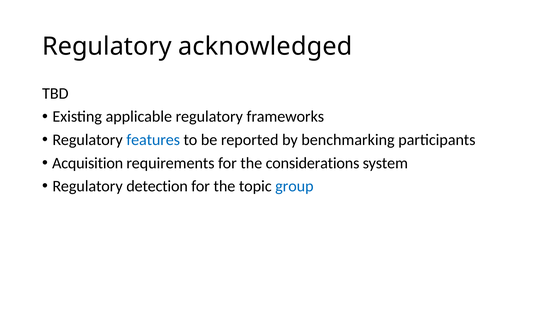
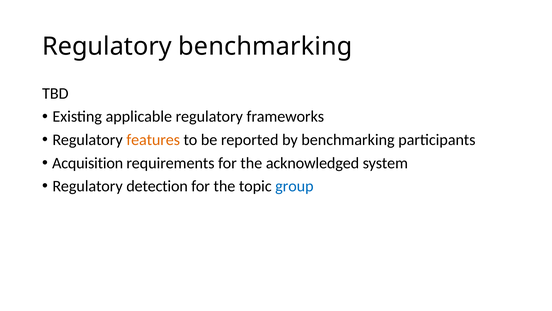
Regulatory acknowledged: acknowledged -> benchmarking (265, 46)
features colour: blue -> orange (153, 140)
considerations: considerations -> acknowledged (313, 163)
